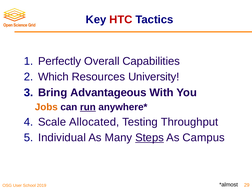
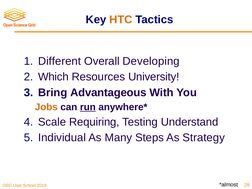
HTC colour: red -> orange (121, 20)
Perfectly: Perfectly -> Different (59, 61)
Capabilities: Capabilities -> Developing (151, 61)
Allocated: Allocated -> Requiring (94, 122)
Throughput: Throughput -> Understand (190, 122)
Steps underline: present -> none (150, 138)
Campus: Campus -> Strategy (204, 138)
